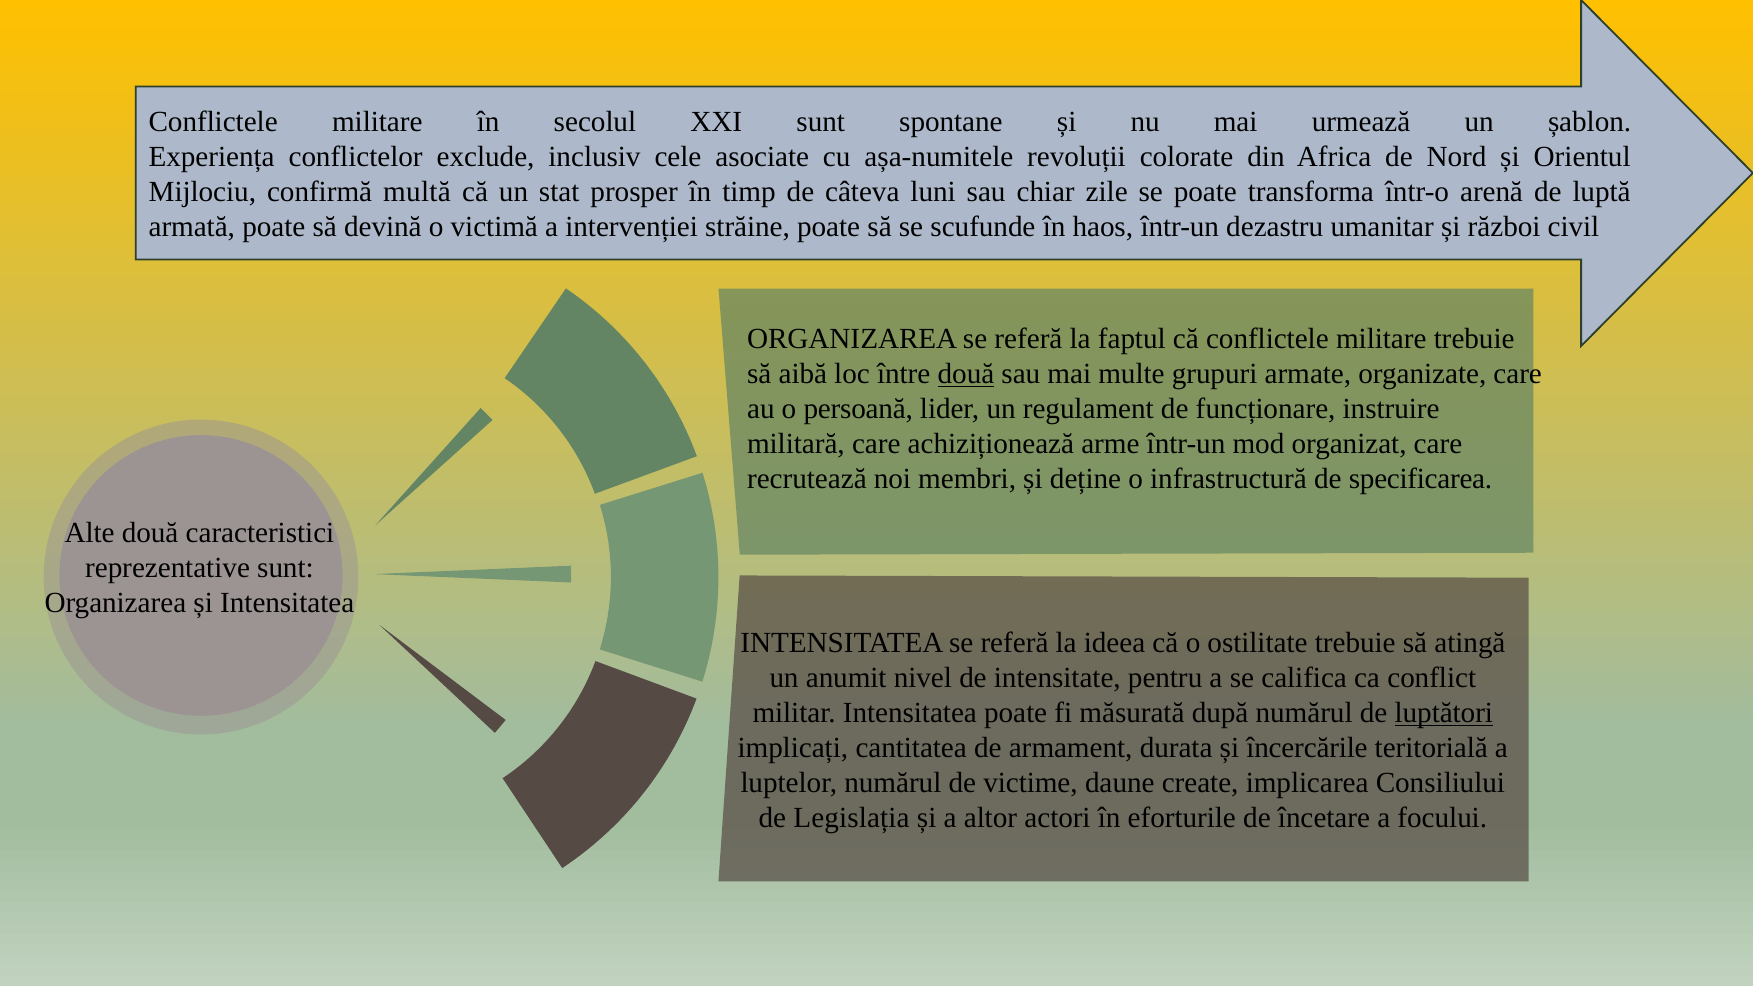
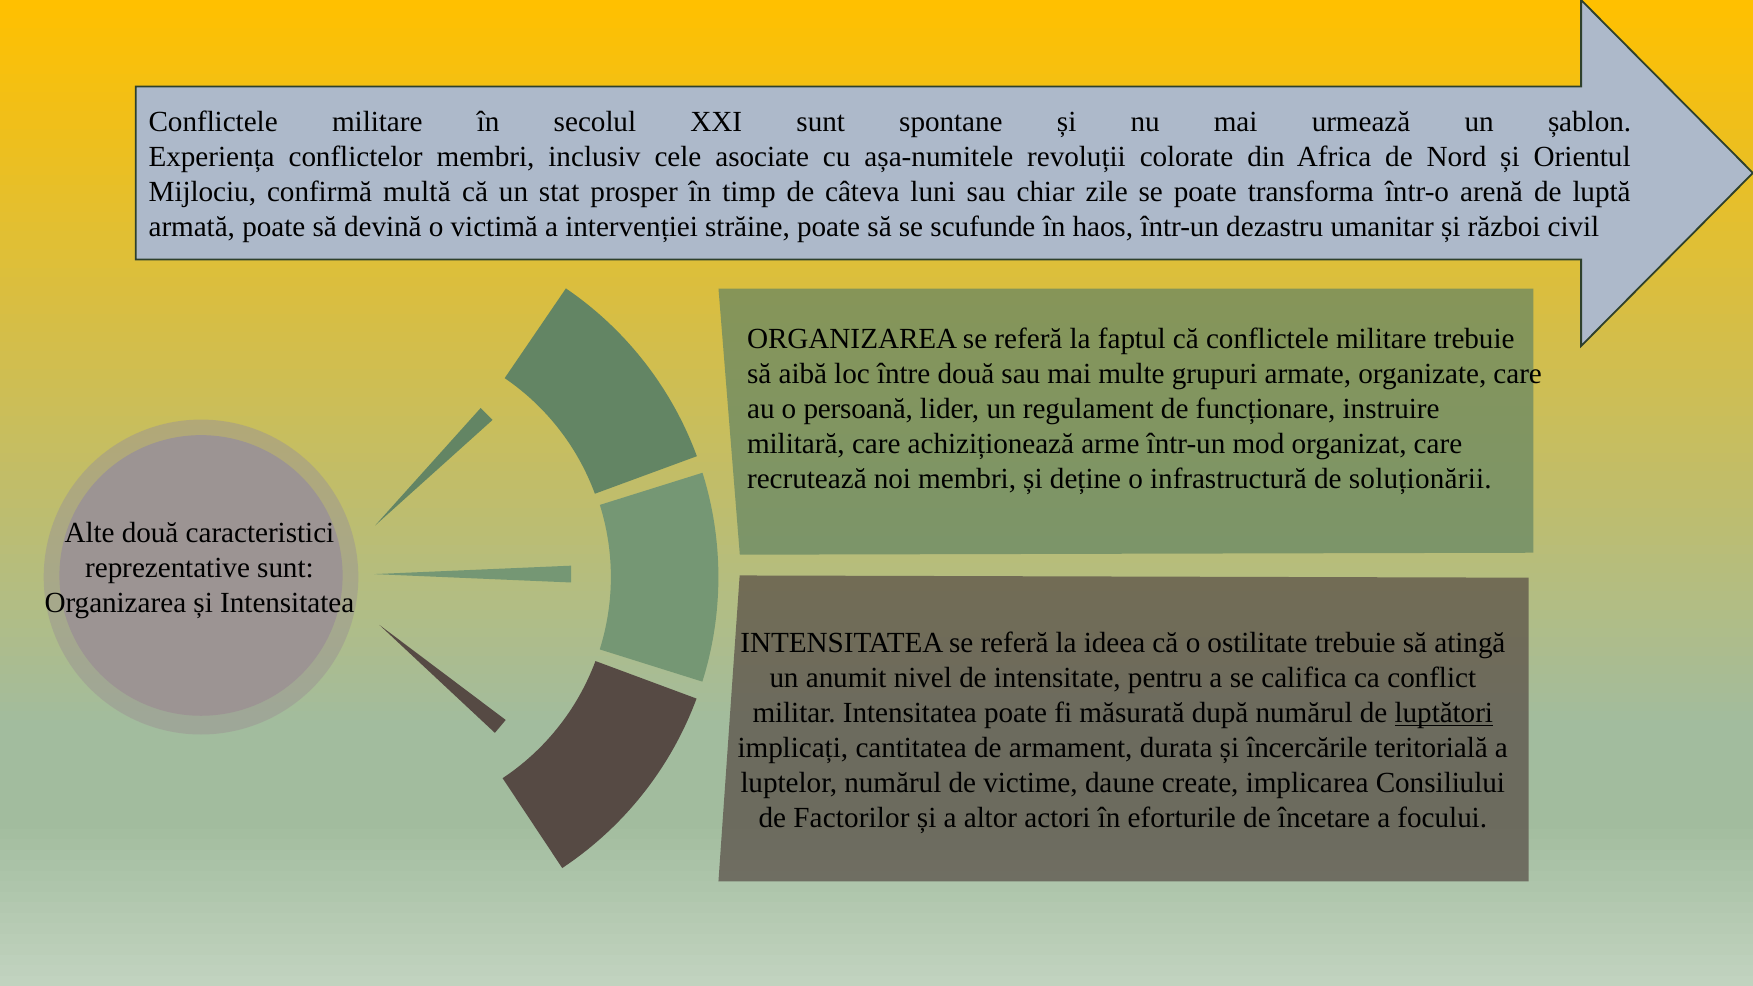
conflictelor exclude: exclude -> membri (486, 157)
două underline: present -> none (966, 374)
specificarea: specificarea -> soluționării (1420, 479)
Legislația: Legislația -> Factorilor (851, 818)
